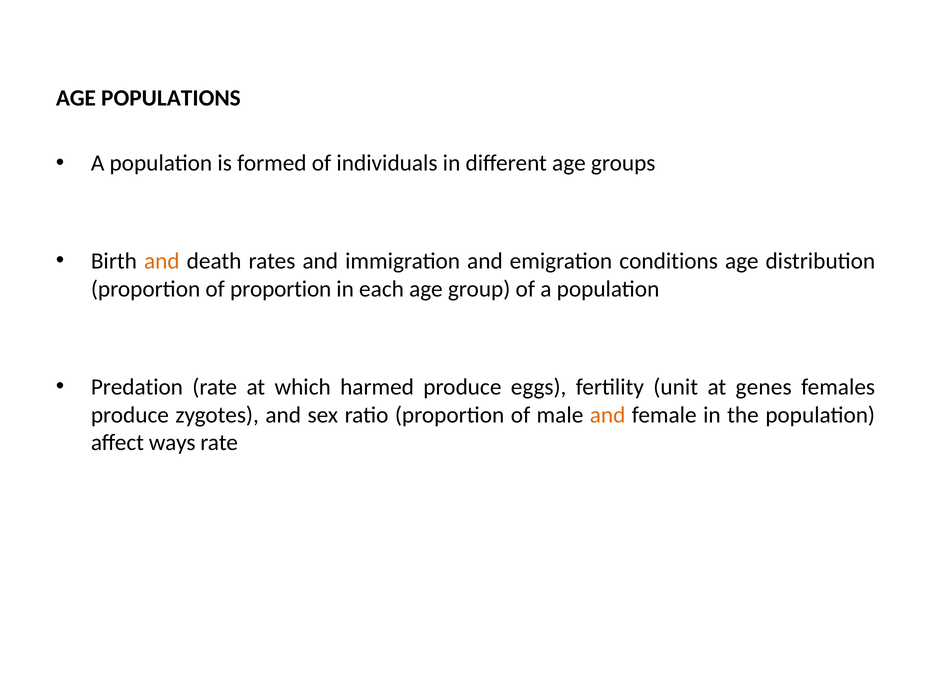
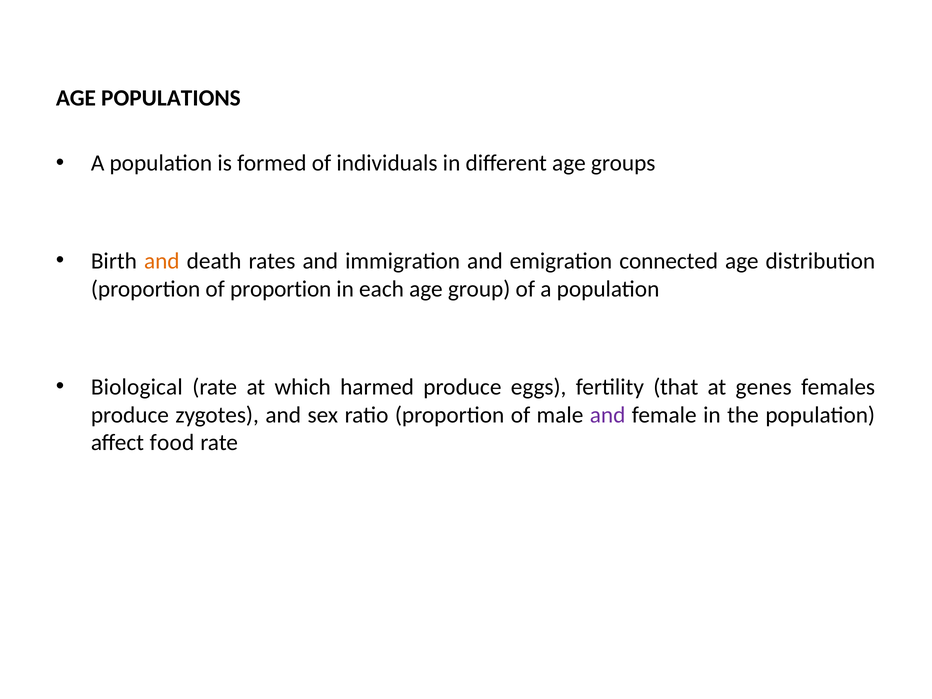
conditions: conditions -> connected (669, 261)
Predation: Predation -> Biological (137, 387)
unit: unit -> that (676, 387)
and colour: orange -> purple (608, 415)
ways: ways -> food (172, 443)
